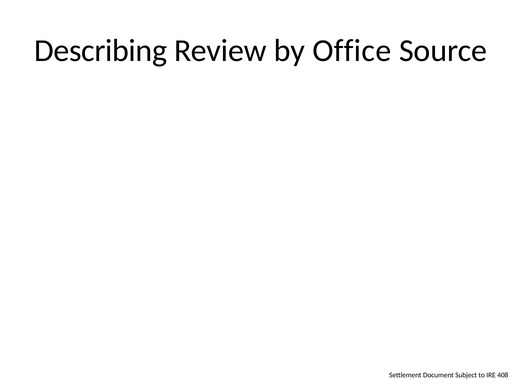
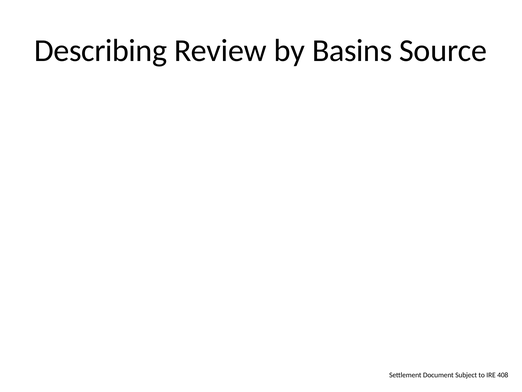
Office: Office -> Basins (352, 51)
